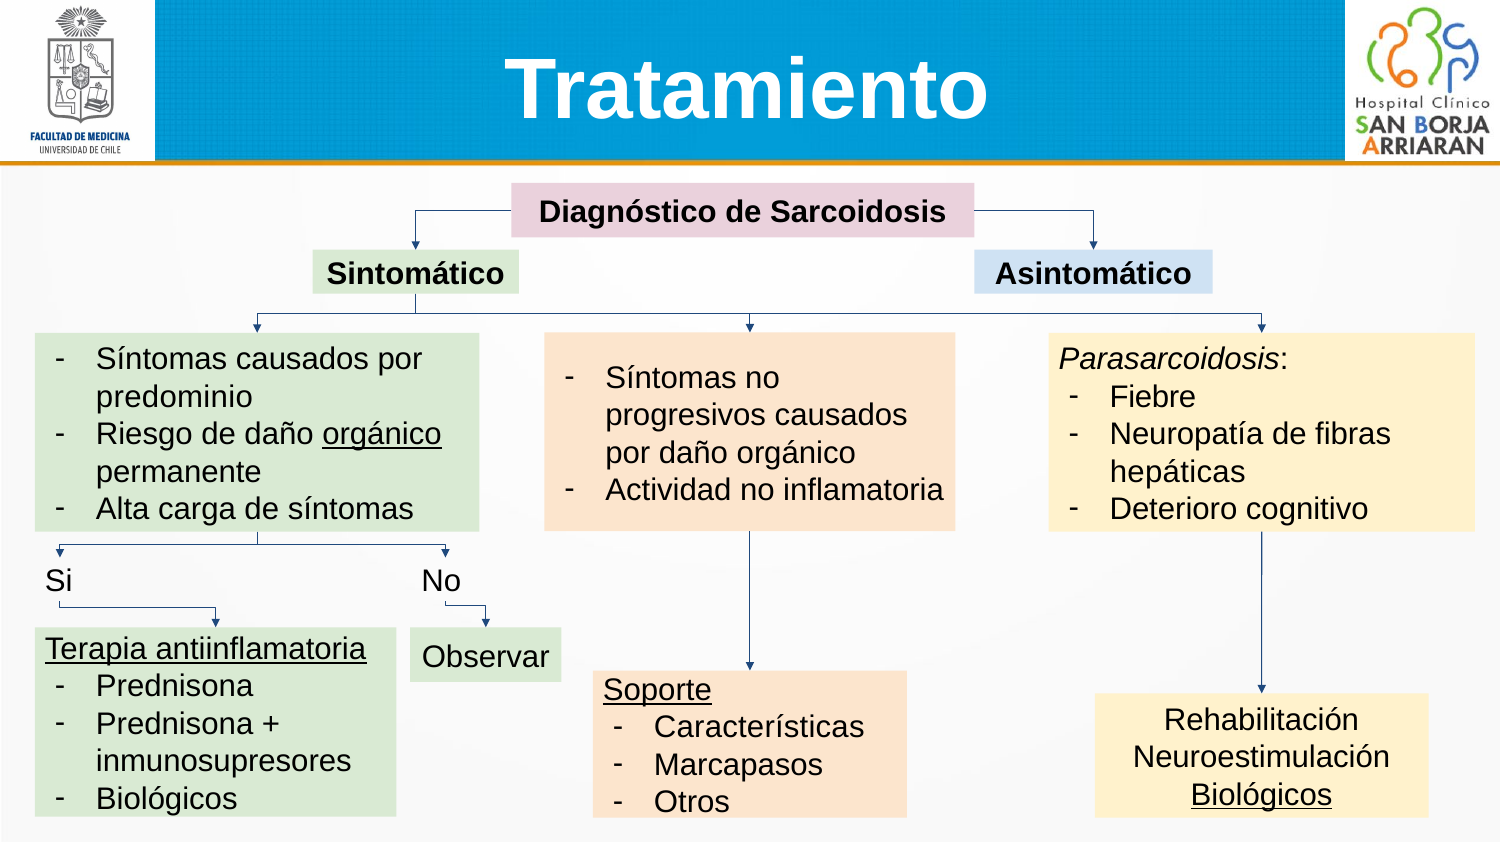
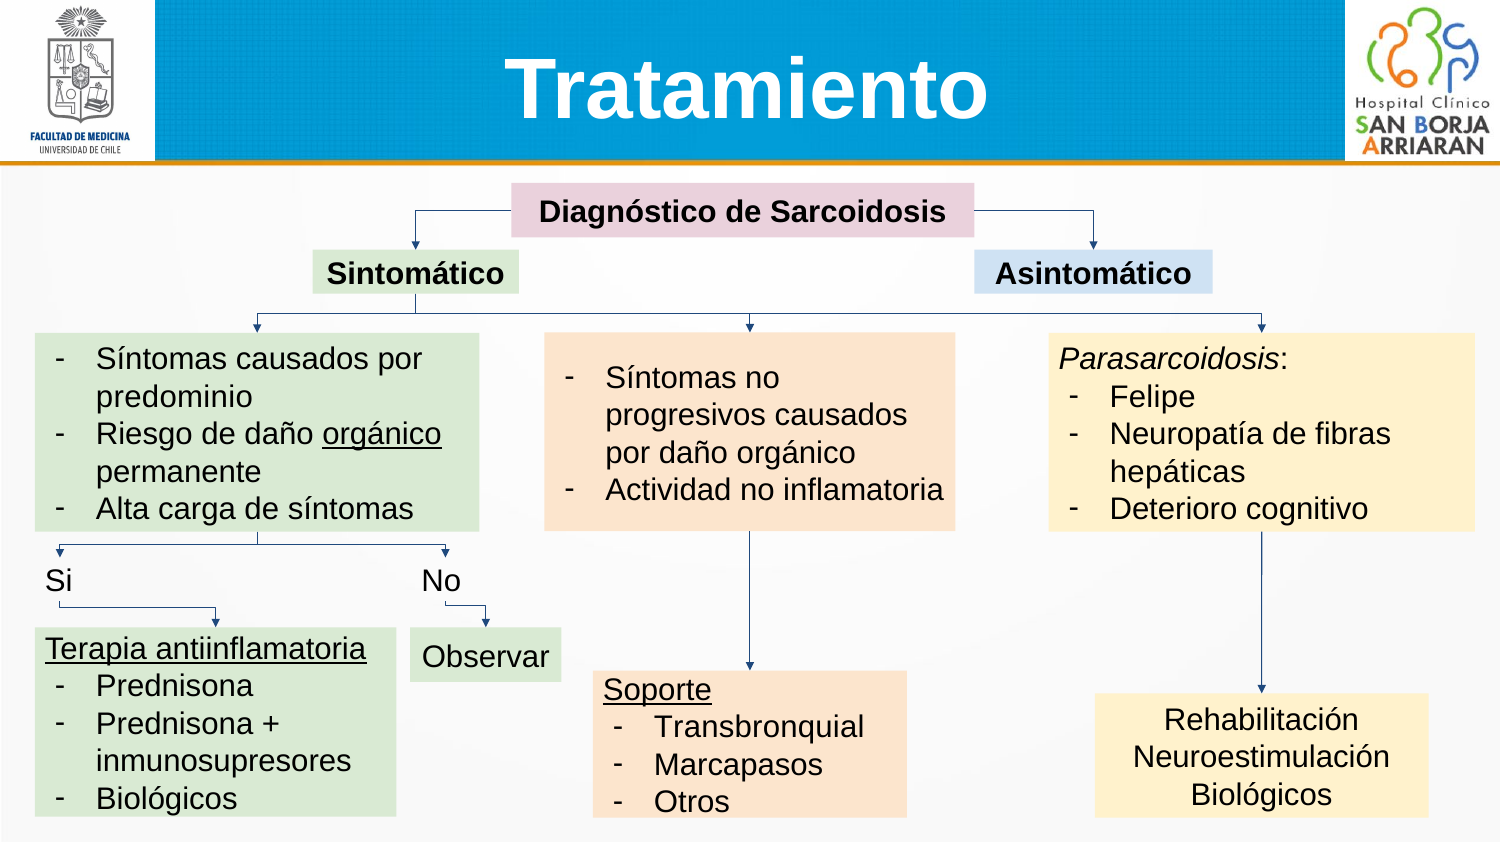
Fiebre: Fiebre -> Felipe (1153, 397)
Características: Características -> Transbronquial (759, 727)
Biológicos underline: present -> none (1262, 795)
